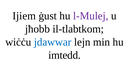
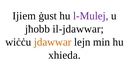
il-tlabtkom: il-tlabtkom -> il-jdawwar (78, 29)
jdawwar colour: blue -> orange (53, 42)
imtedd: imtedd -> xhieda (64, 55)
